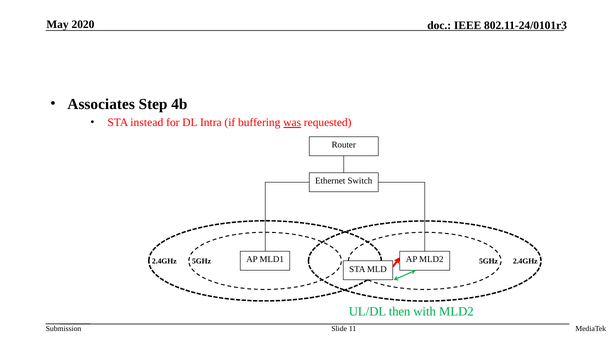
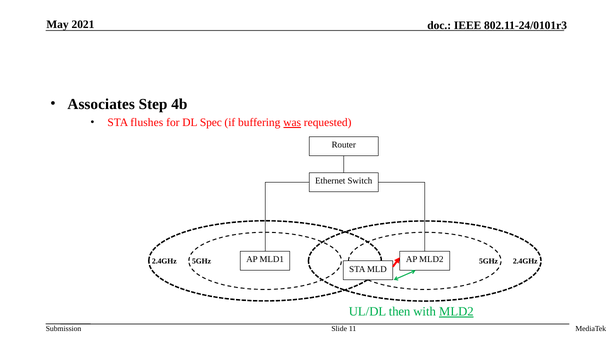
2020: 2020 -> 2021 (83, 24)
instead: instead -> flushes (147, 123)
Intra: Intra -> Spec (211, 123)
MLD2 underline: none -> present (456, 312)
